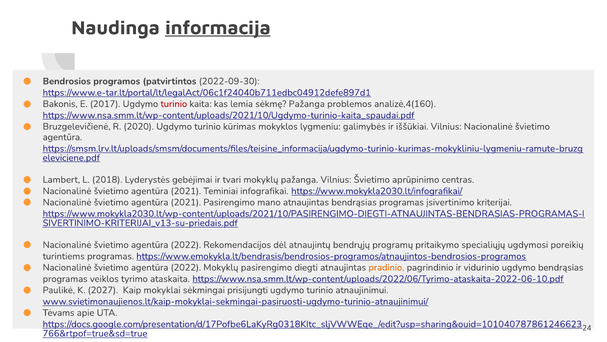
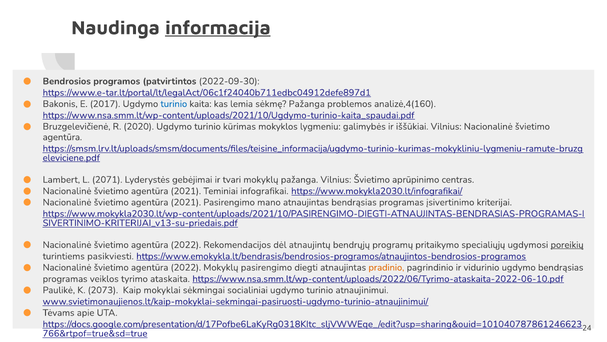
turinio colour: red -> blue (174, 104)
2018: 2018 -> 2071 (107, 179)
poreikių underline: none -> present (567, 244)
turintiems programas: programas -> pasikviesti (111, 256)
2027: 2027 -> 2073 (103, 290)
prisijungti: prisijungti -> socialiniai (248, 290)
